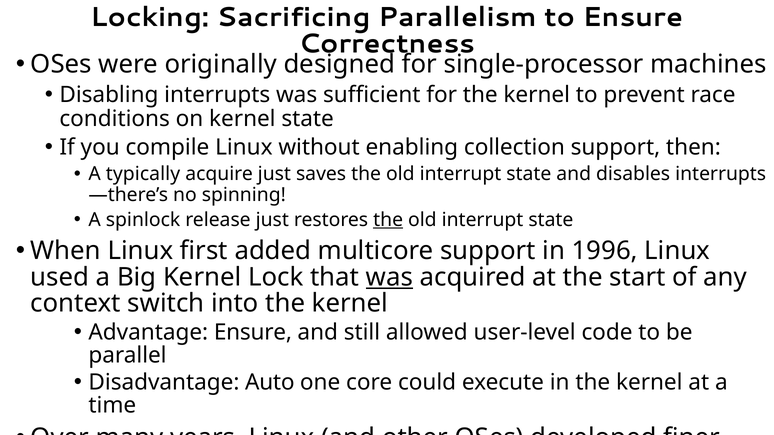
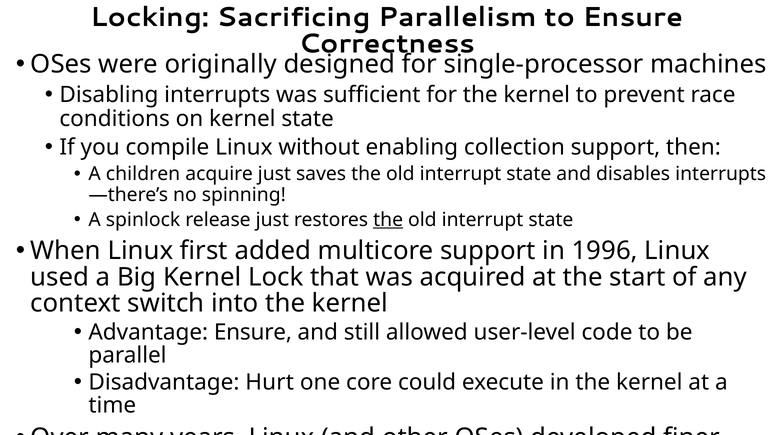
typically: typically -> children (143, 174)
was underline: present -> none (389, 277)
Auto: Auto -> Hurt (270, 383)
